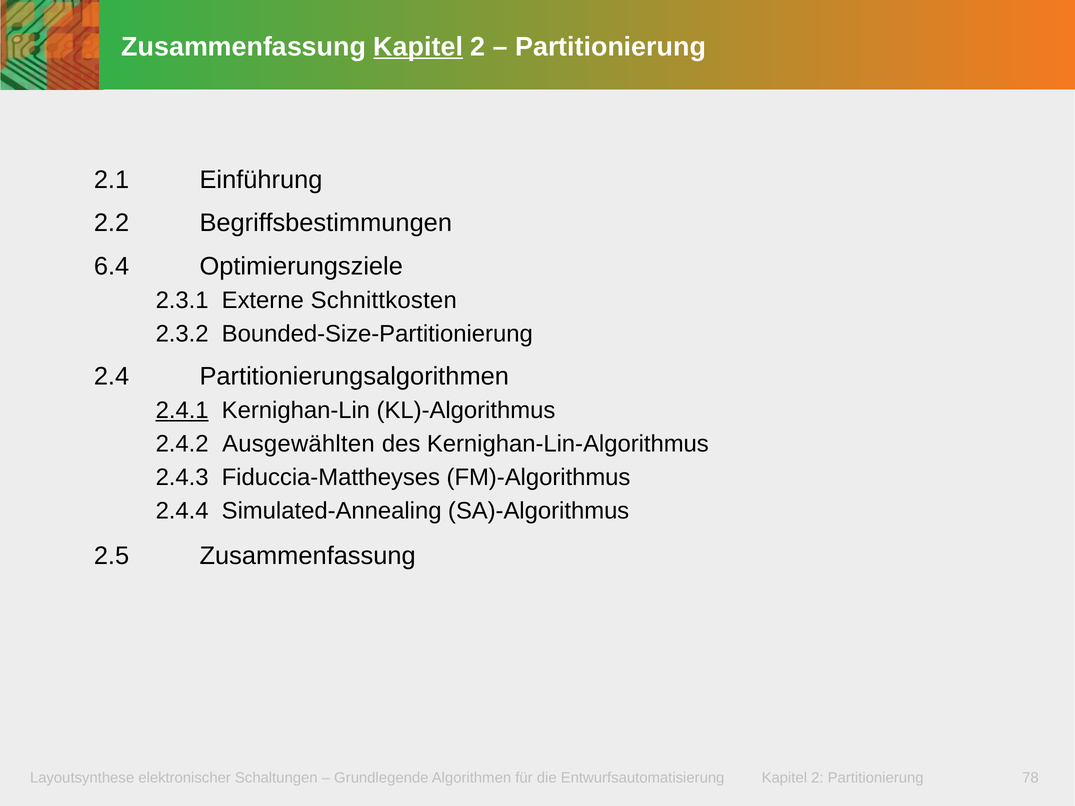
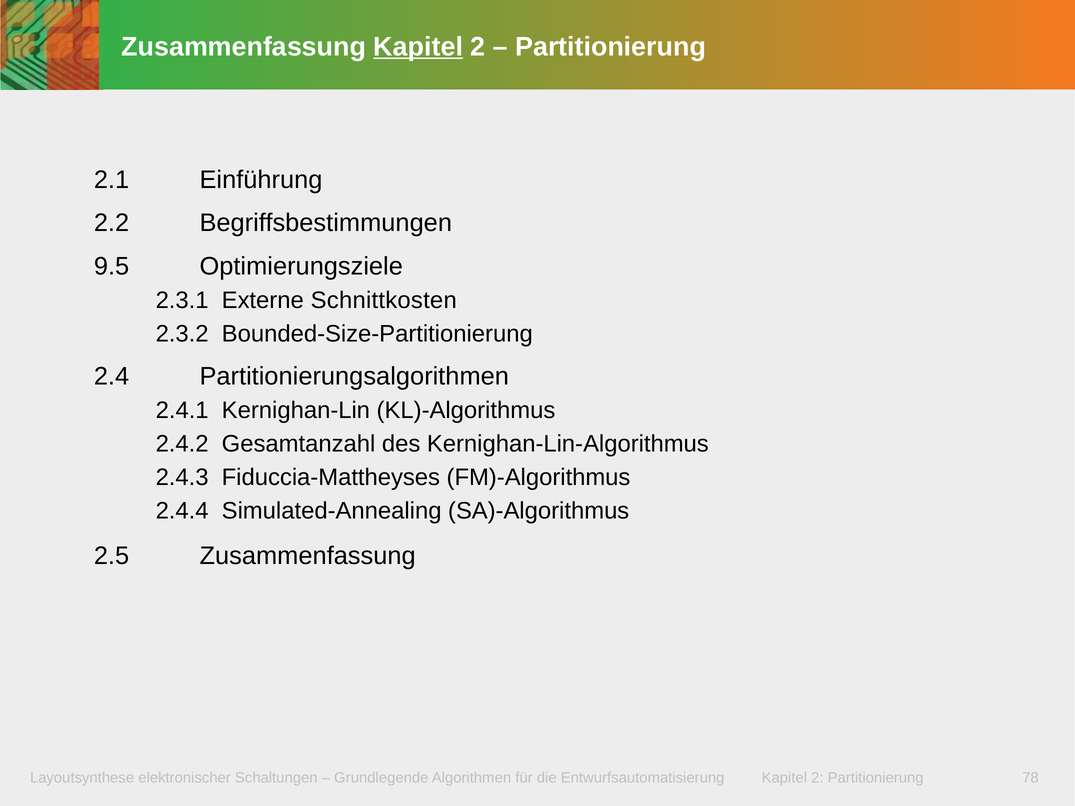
6.4: 6.4 -> 9.5 (112, 266)
2.4.1 underline: present -> none (182, 411)
Ausgewählten: Ausgewählten -> Gesamtanzahl (299, 444)
